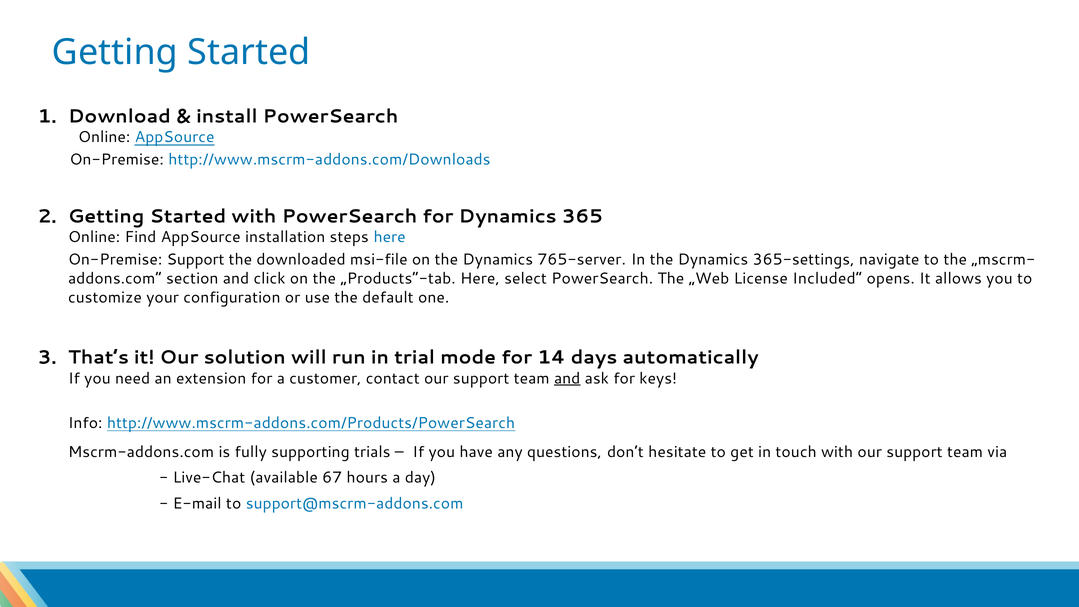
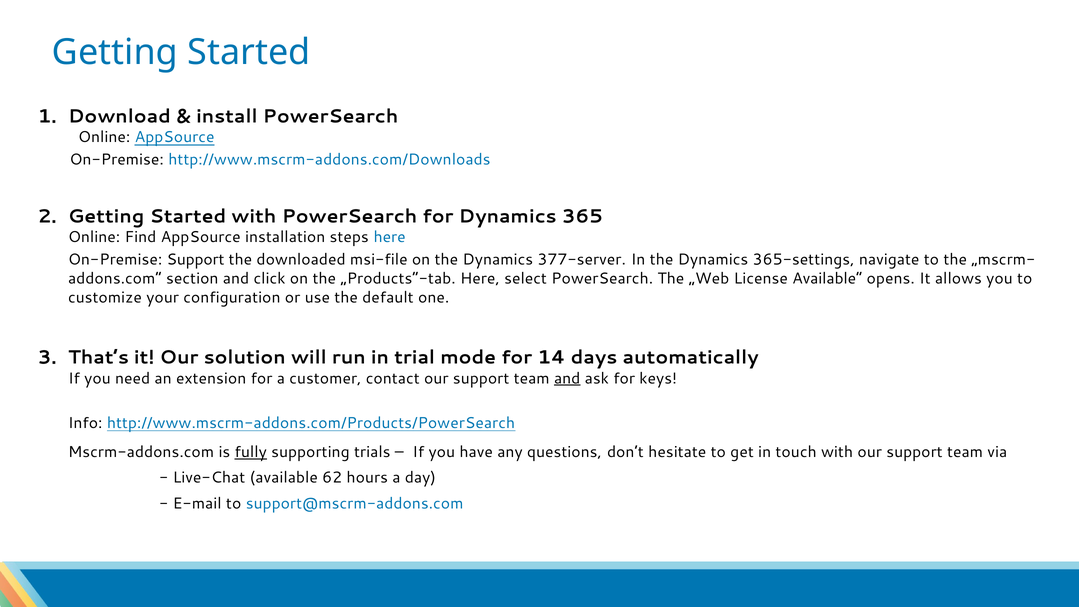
765-server: 765-server -> 377-server (582, 260)
Included“: Included“ -> Available“ (827, 278)
fully underline: none -> present (251, 452)
67: 67 -> 62 (332, 478)
